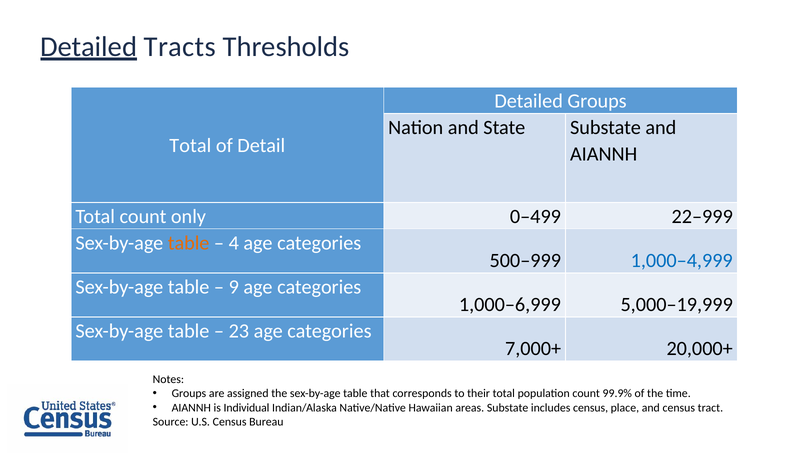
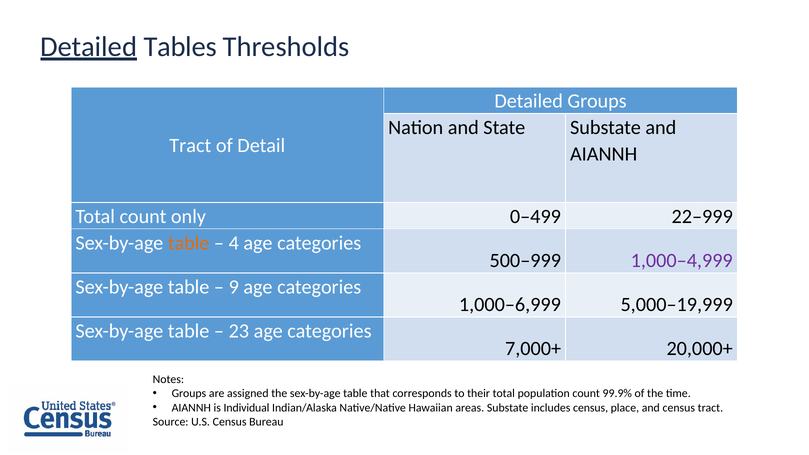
Tracts: Tracts -> Tables (180, 47)
Total: Total -> Tract (190, 146)
1,000–4,999 colour: blue -> purple (682, 261)
